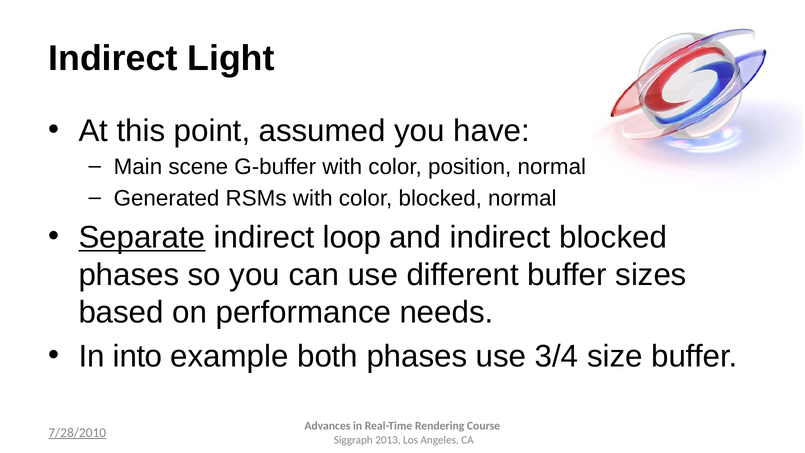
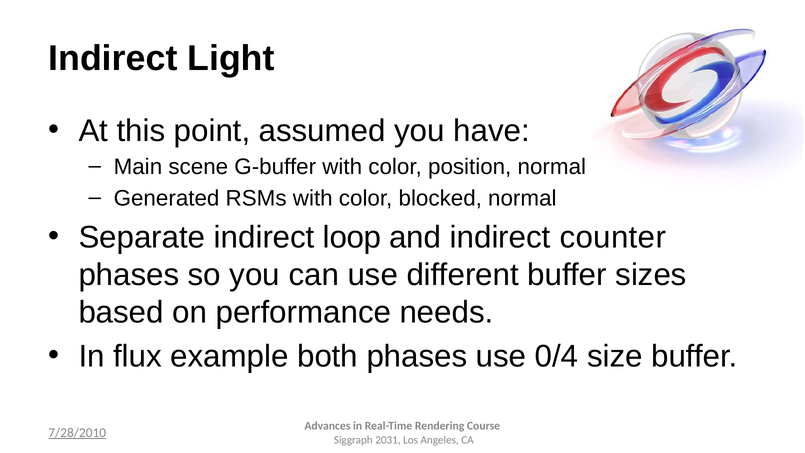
Separate underline: present -> none (142, 237)
indirect blocked: blocked -> counter (613, 237)
into: into -> flux (137, 356)
3/4: 3/4 -> 0/4 (557, 356)
2013: 2013 -> 2031 (388, 440)
